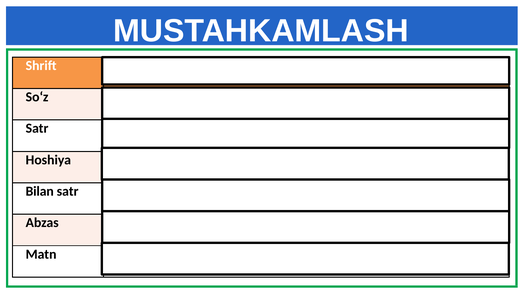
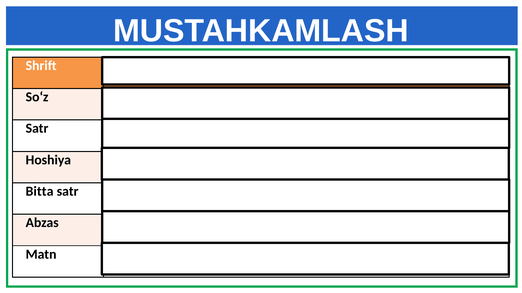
Bilan: Bilan -> Bitta (40, 192)
